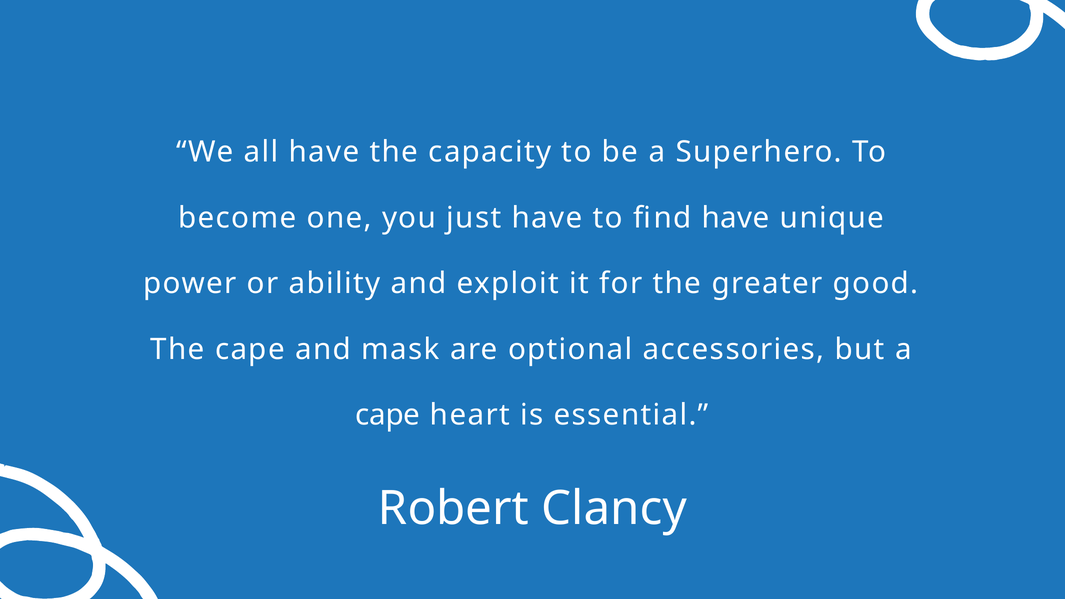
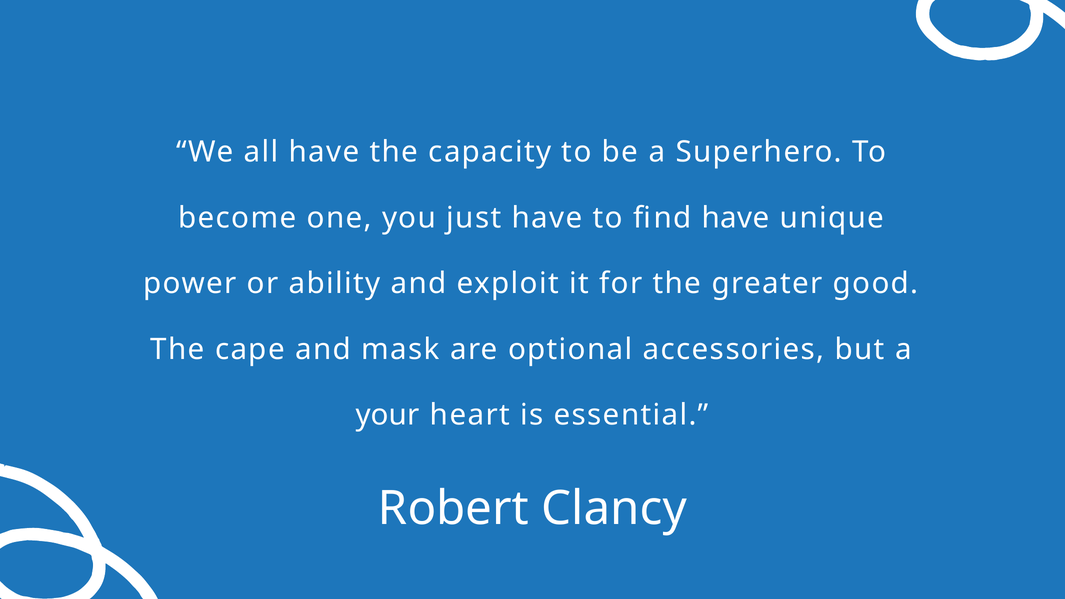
cape: cape -> your (388, 415)
